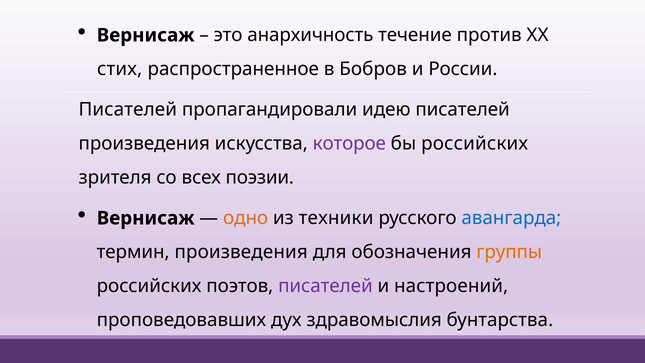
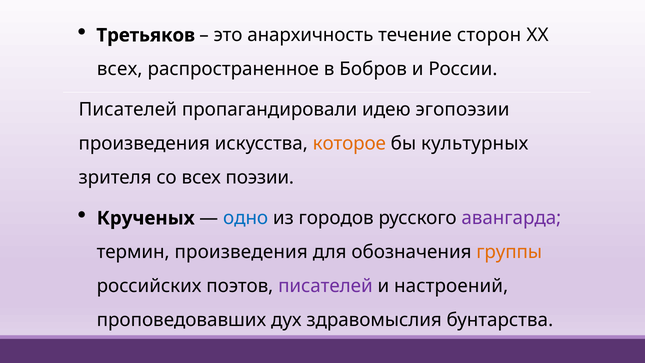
Вернисаж: Вернисаж -> Третьяков (146, 35)
против: против -> сторон (489, 35)
стих: стих -> всех (120, 69)
идею писателей: писателей -> эгопоэзии (462, 110)
которое colour: purple -> orange (349, 144)
бы российских: российских -> культурных (475, 144)
Вернисаж: Вернисаж -> Крученых (146, 218)
одно colour: orange -> blue (246, 218)
техники: техники -> городов (336, 218)
авангарда colour: blue -> purple (511, 218)
